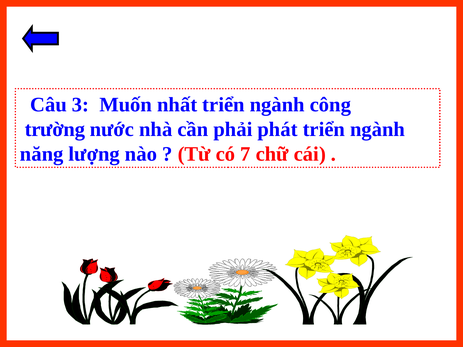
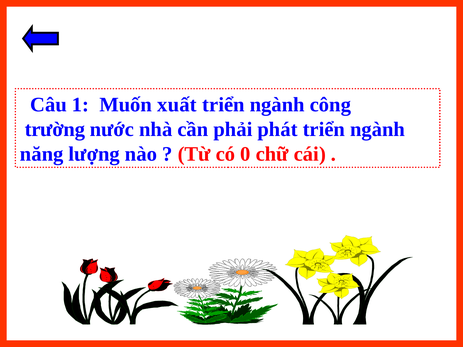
3: 3 -> 1 (81, 105)
nhất: nhất -> xuất (177, 105)
7: 7 -> 0 (245, 154)
